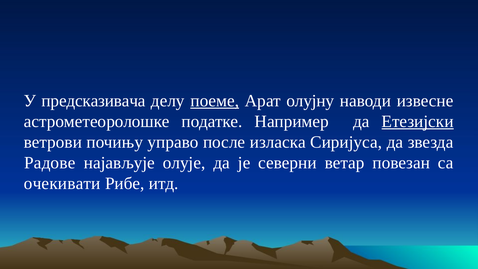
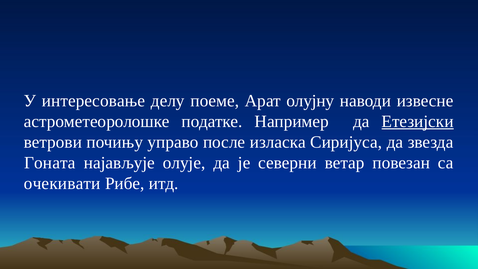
предсказивача: предсказивача -> интересовање (93, 101)
поеме underline: present -> none (215, 101)
Радове: Радове -> Гоната (50, 163)
